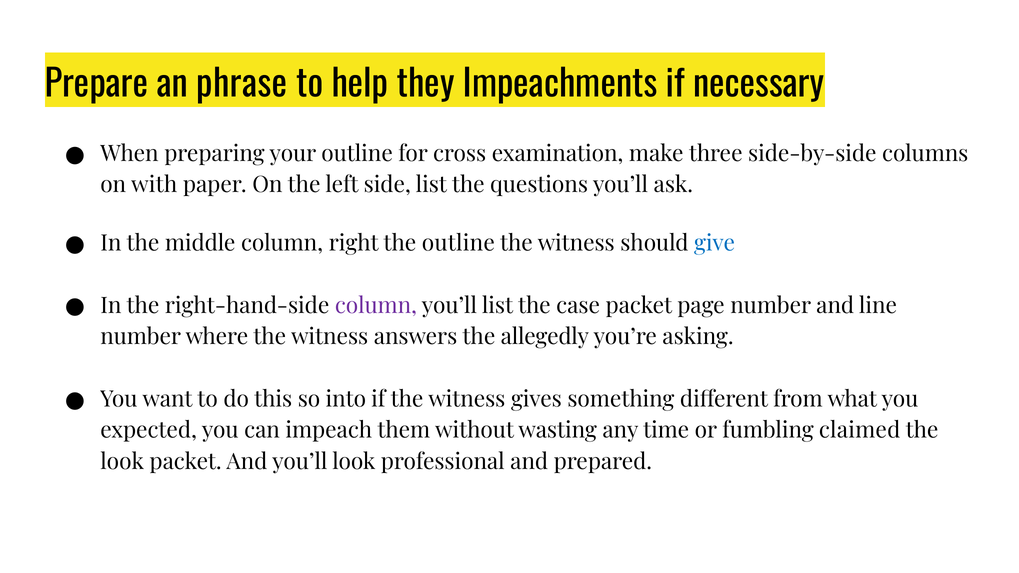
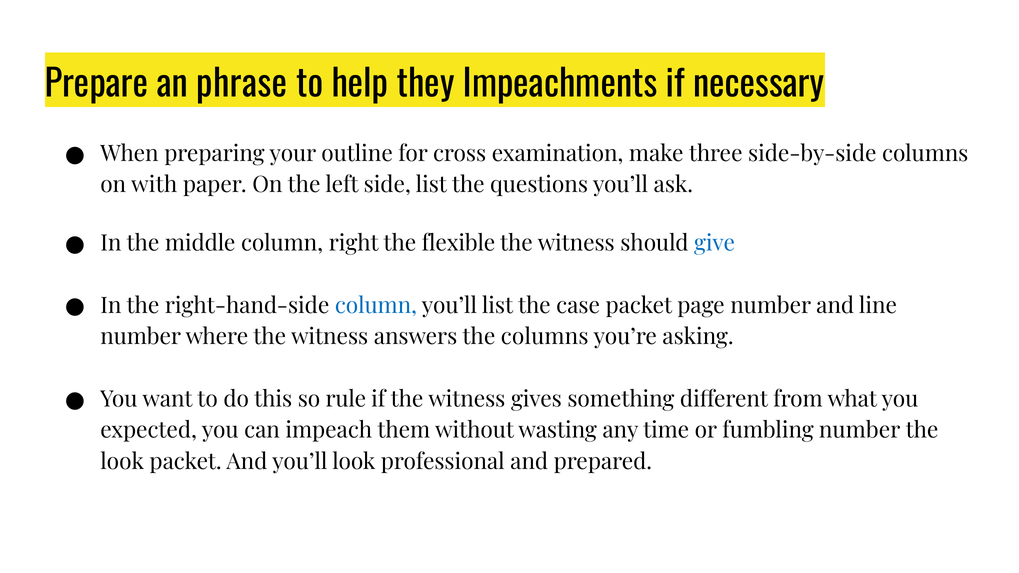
the outline: outline -> flexible (459, 243)
column colour: purple -> blue (376, 306)
the allegedly: allegedly -> columns (545, 337)
into: into -> rule (346, 399)
fumbling claimed: claimed -> number (860, 431)
